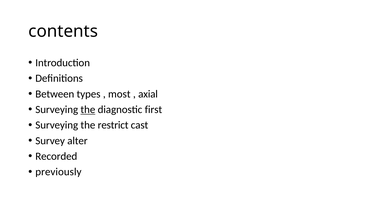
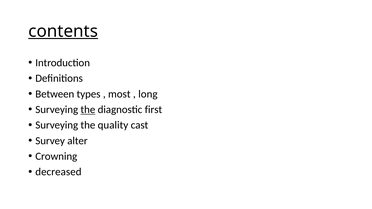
contents underline: none -> present (63, 31)
axial: axial -> long (148, 94)
restrict: restrict -> quality (113, 125)
Recorded: Recorded -> Crowning (56, 156)
previously: previously -> decreased (58, 172)
